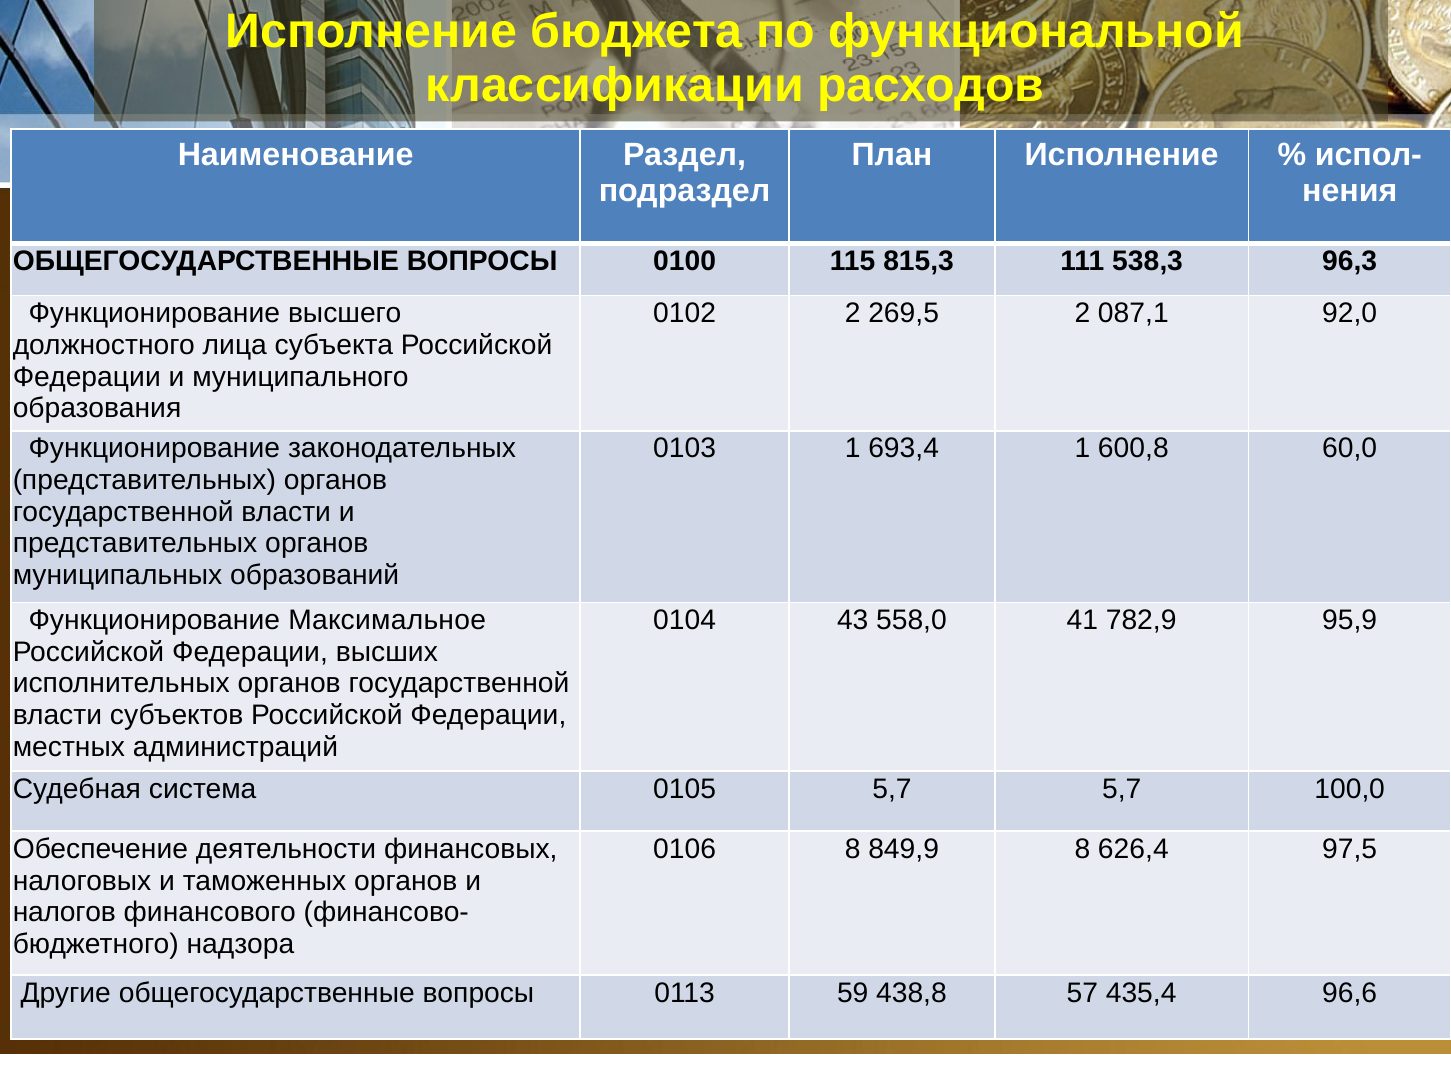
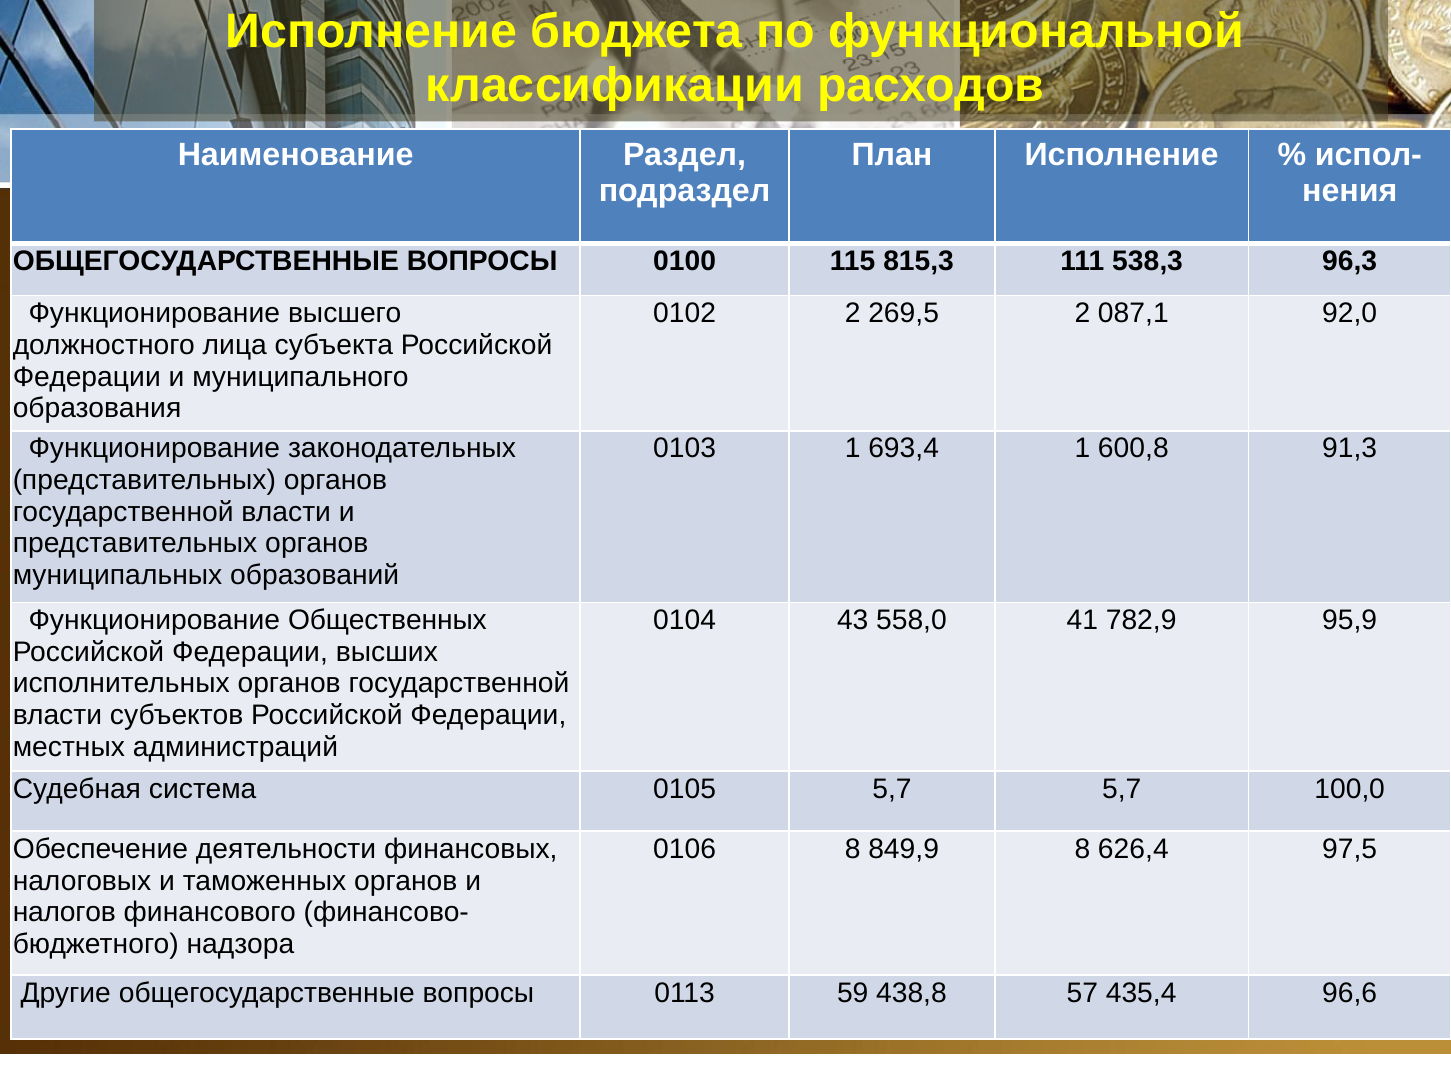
60,0: 60,0 -> 91,3 (1350, 449)
Максимальное: Максимальное -> Общественных (387, 620)
